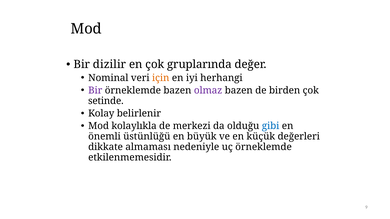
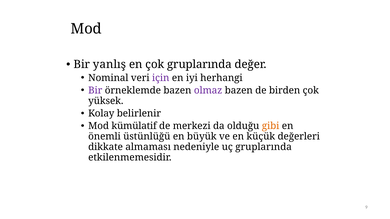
dizilir: dizilir -> yanlış (110, 65)
için colour: orange -> purple (161, 78)
setinde: setinde -> yüksek (106, 101)
kolaylıkla: kolaylıkla -> kümülatif (134, 126)
gibi colour: blue -> orange (271, 126)
uç örneklemde: örneklemde -> gruplarında (264, 147)
